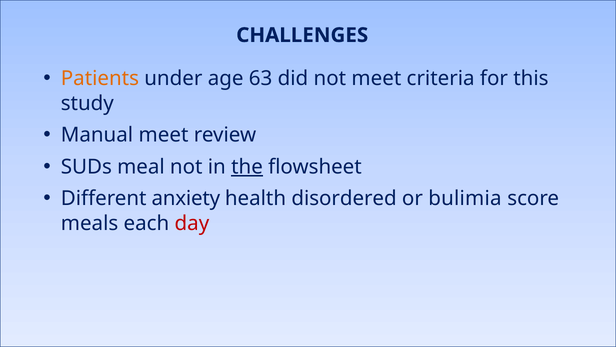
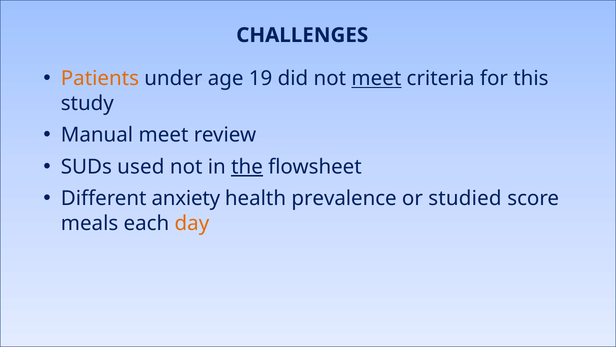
63: 63 -> 19 (261, 79)
meet underline: none -> present (376, 79)
meal: meal -> used (141, 167)
disordered: disordered -> prevalence (344, 198)
bulimia: bulimia -> studied (465, 198)
day colour: red -> orange (192, 223)
